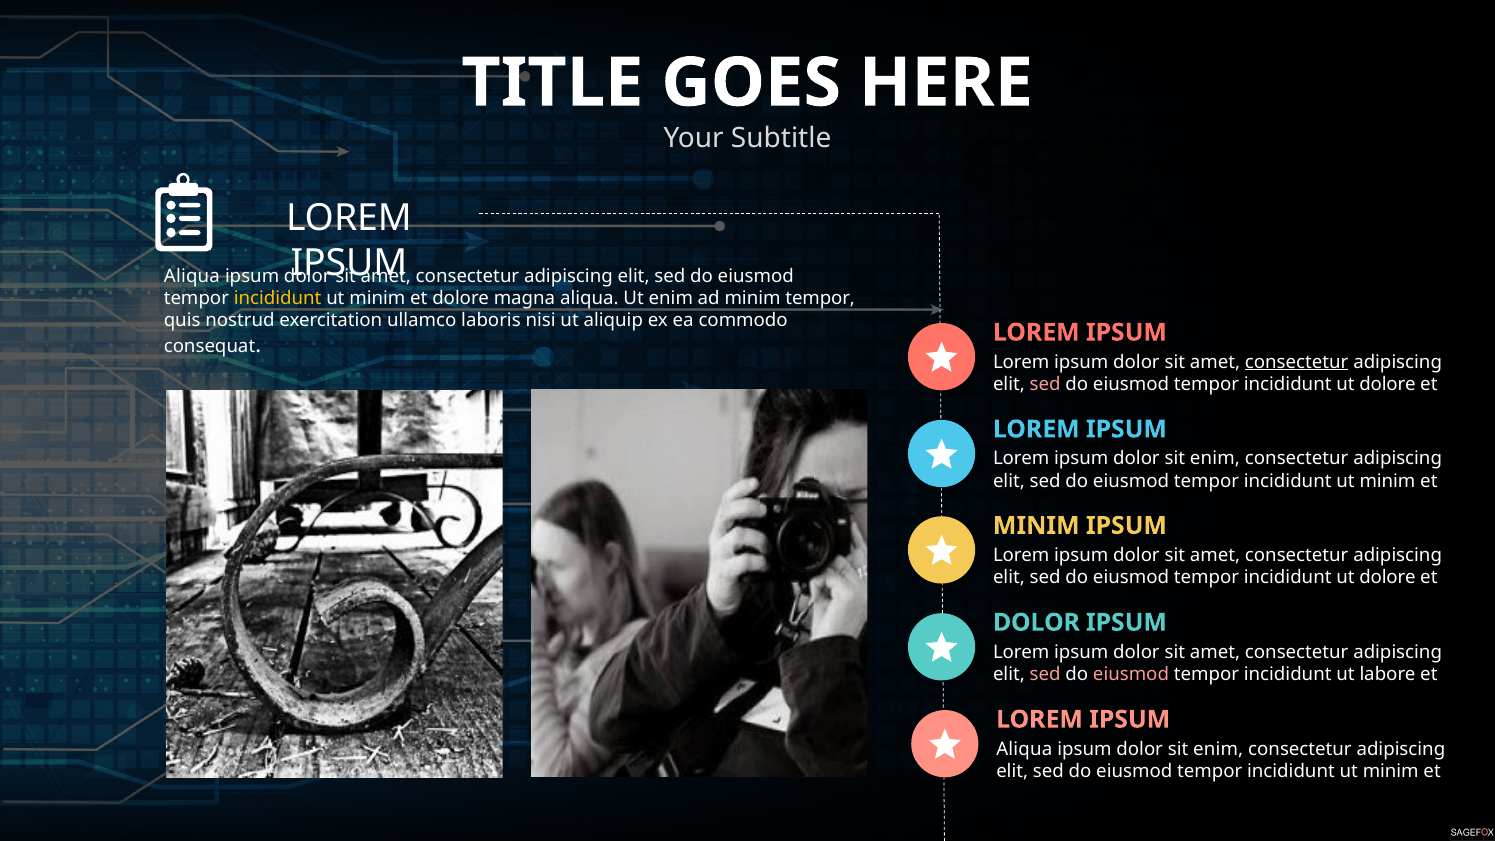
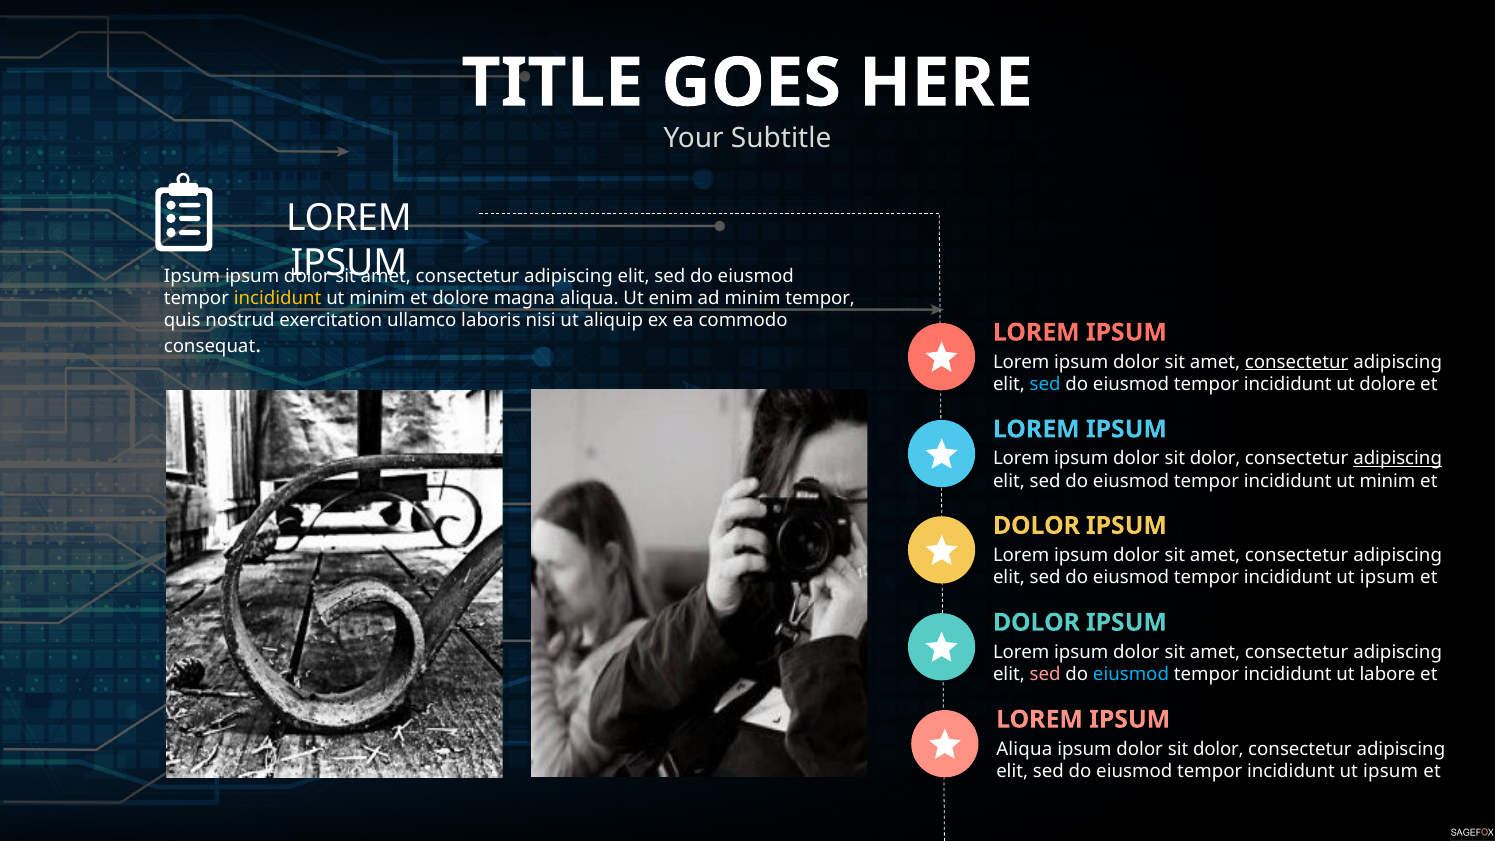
Aliqua: Aliqua -> Ipsum (192, 276)
sed colour: pink -> light blue (1045, 384)
enim: enim -> dolor (1215, 459)
adipiscing underline: none -> present (1398, 459)
MINIM: MINIM -> DOLOR (1036, 526)
dolore: dolore -> ipsum (1387, 577)
eiusmod colour: pink -> light blue (1131, 674)
enim: enim -> dolor (1218, 749)
minim: minim -> ipsum (1391, 771)
